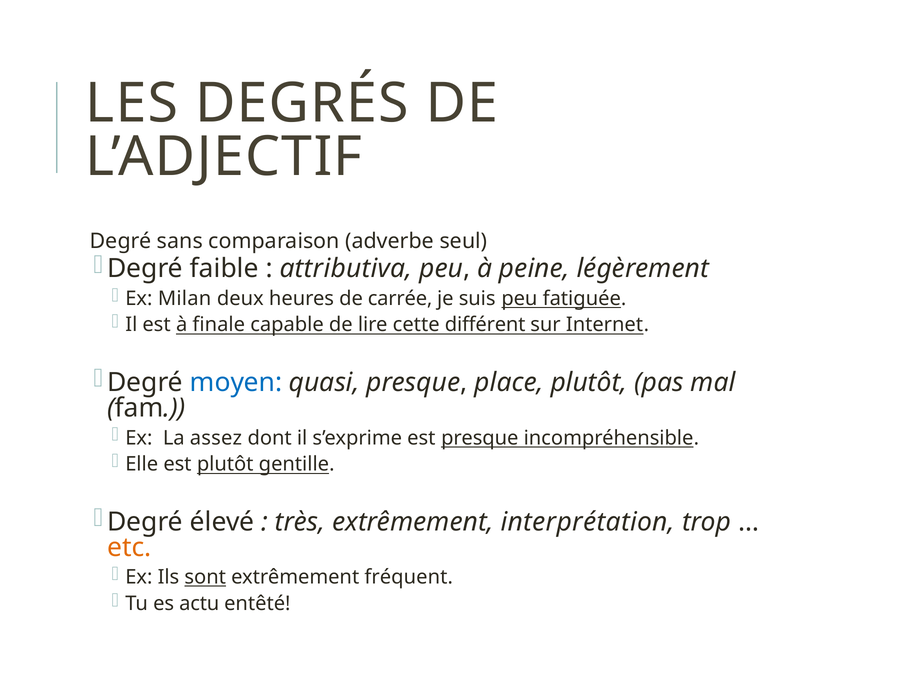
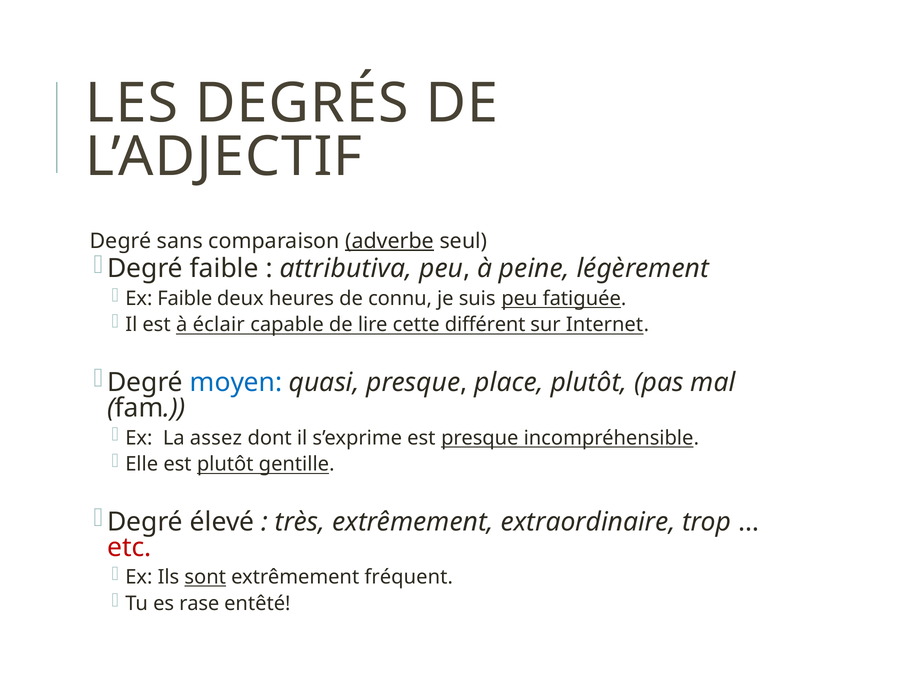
adverbe underline: none -> present (390, 241)
Ex Milan: Milan -> Faible (185, 298)
carrée: carrée -> connu (400, 298)
finale: finale -> éclair (219, 325)
interprétation: interprétation -> extraordinaire (588, 522)
etc colour: orange -> red (129, 548)
actu: actu -> rase (199, 604)
